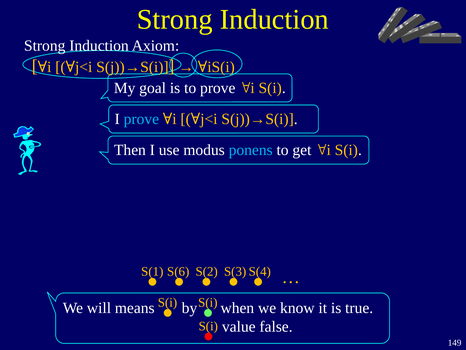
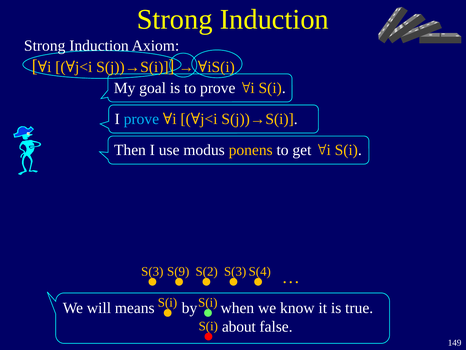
ponens colour: light blue -> yellow (251, 150)
S(1: S(1 -> S(3 (152, 271)
S(6: S(6 -> S(9 (178, 271)
value: value -> about (239, 326)
